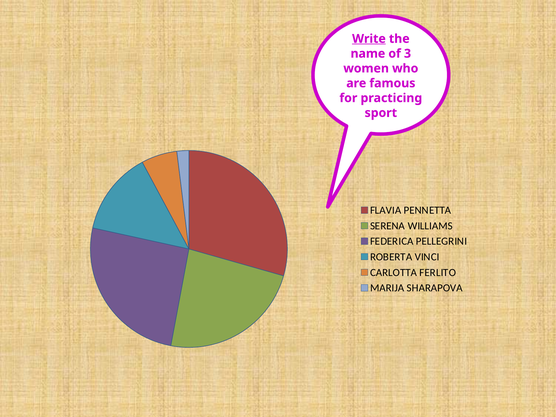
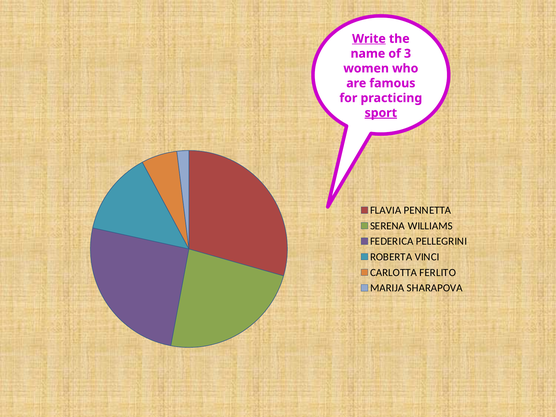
sport underline: none -> present (381, 113)
